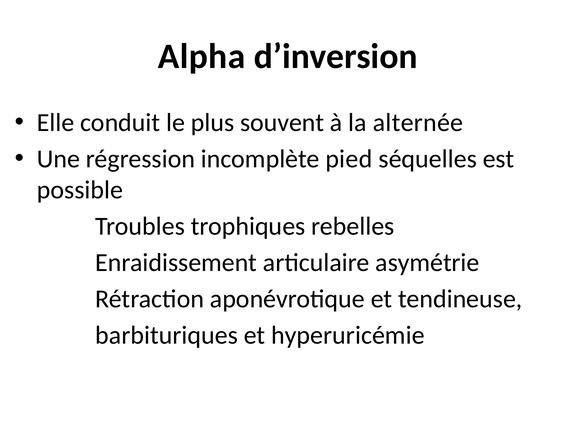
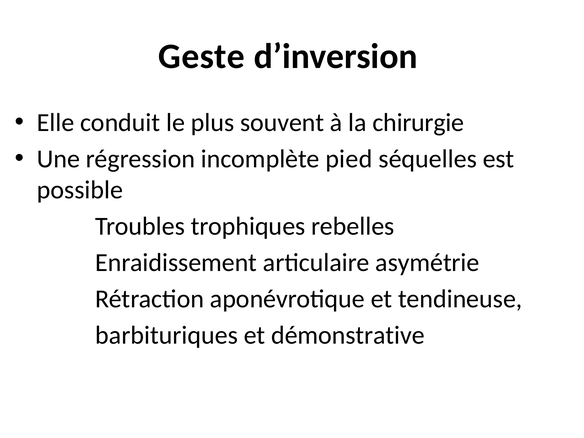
Alpha: Alpha -> Geste (202, 57)
alternée: alternée -> chirurgie (418, 123)
hyperuricémie: hyperuricémie -> démonstrative (348, 335)
